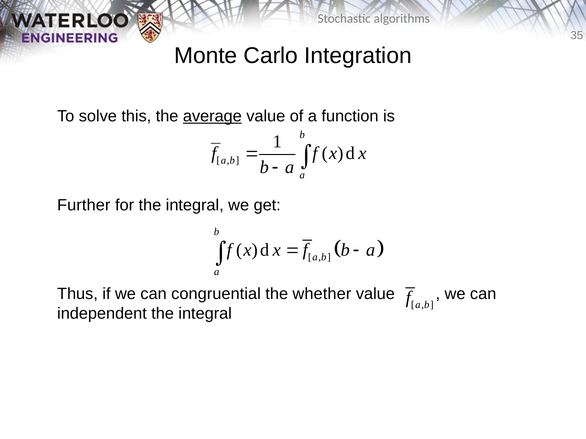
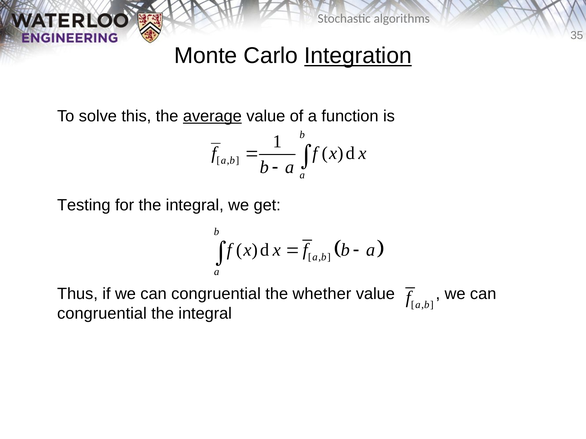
Integration underline: none -> present (358, 56)
Further: Further -> Testing (84, 205)
independent: independent -> congruential (102, 314)
